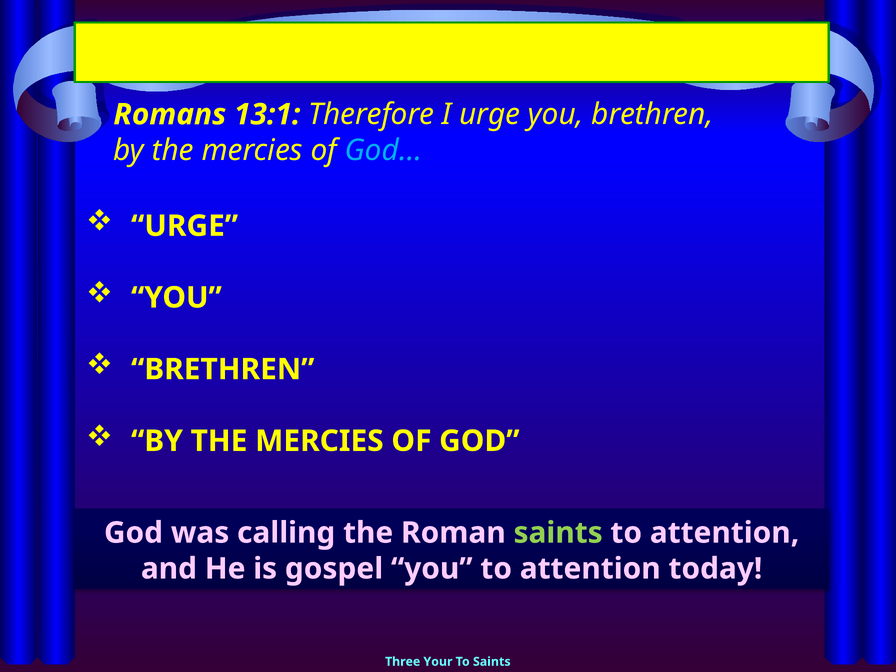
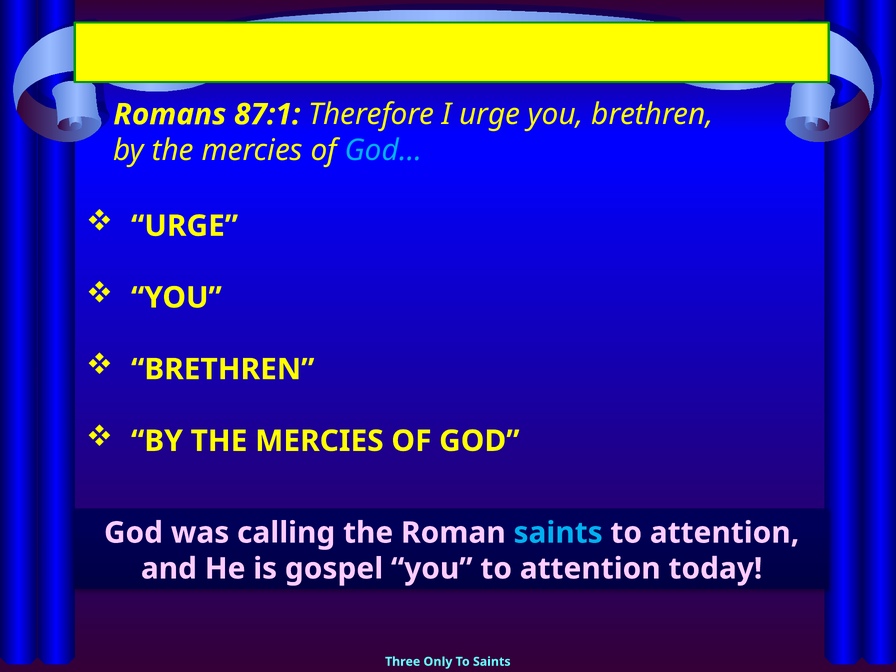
13:1: 13:1 -> 87:1 (267, 114)
saints colour: light green -> light blue (558, 533)
Your: Your -> Only (438, 662)
